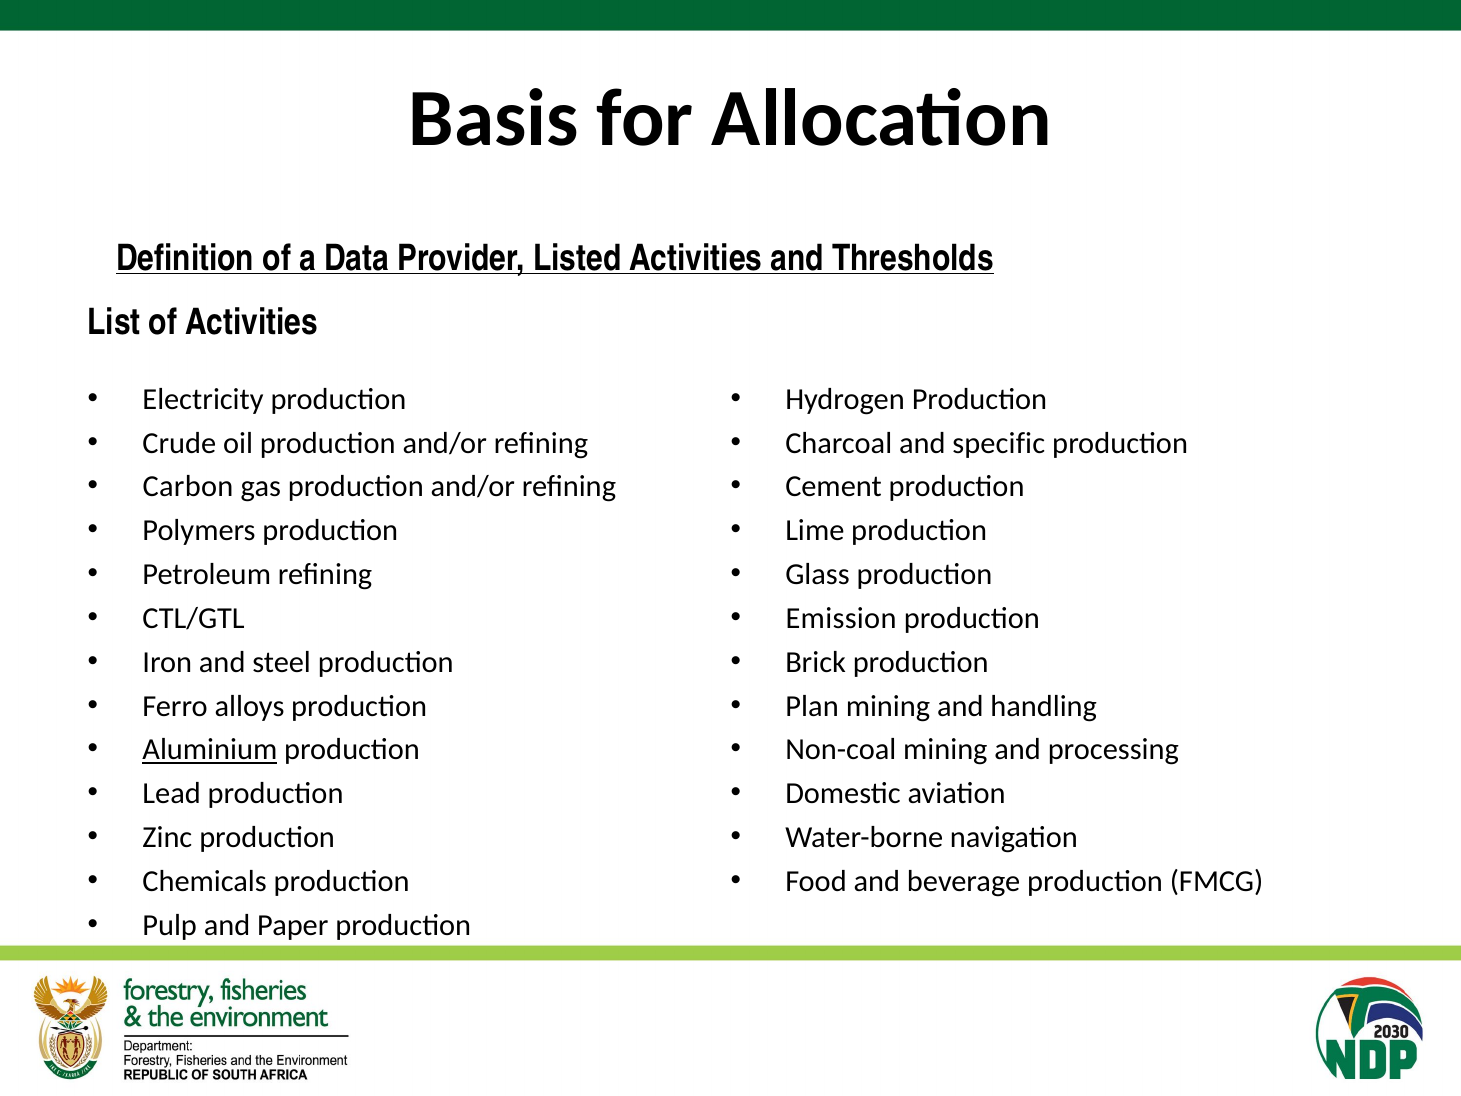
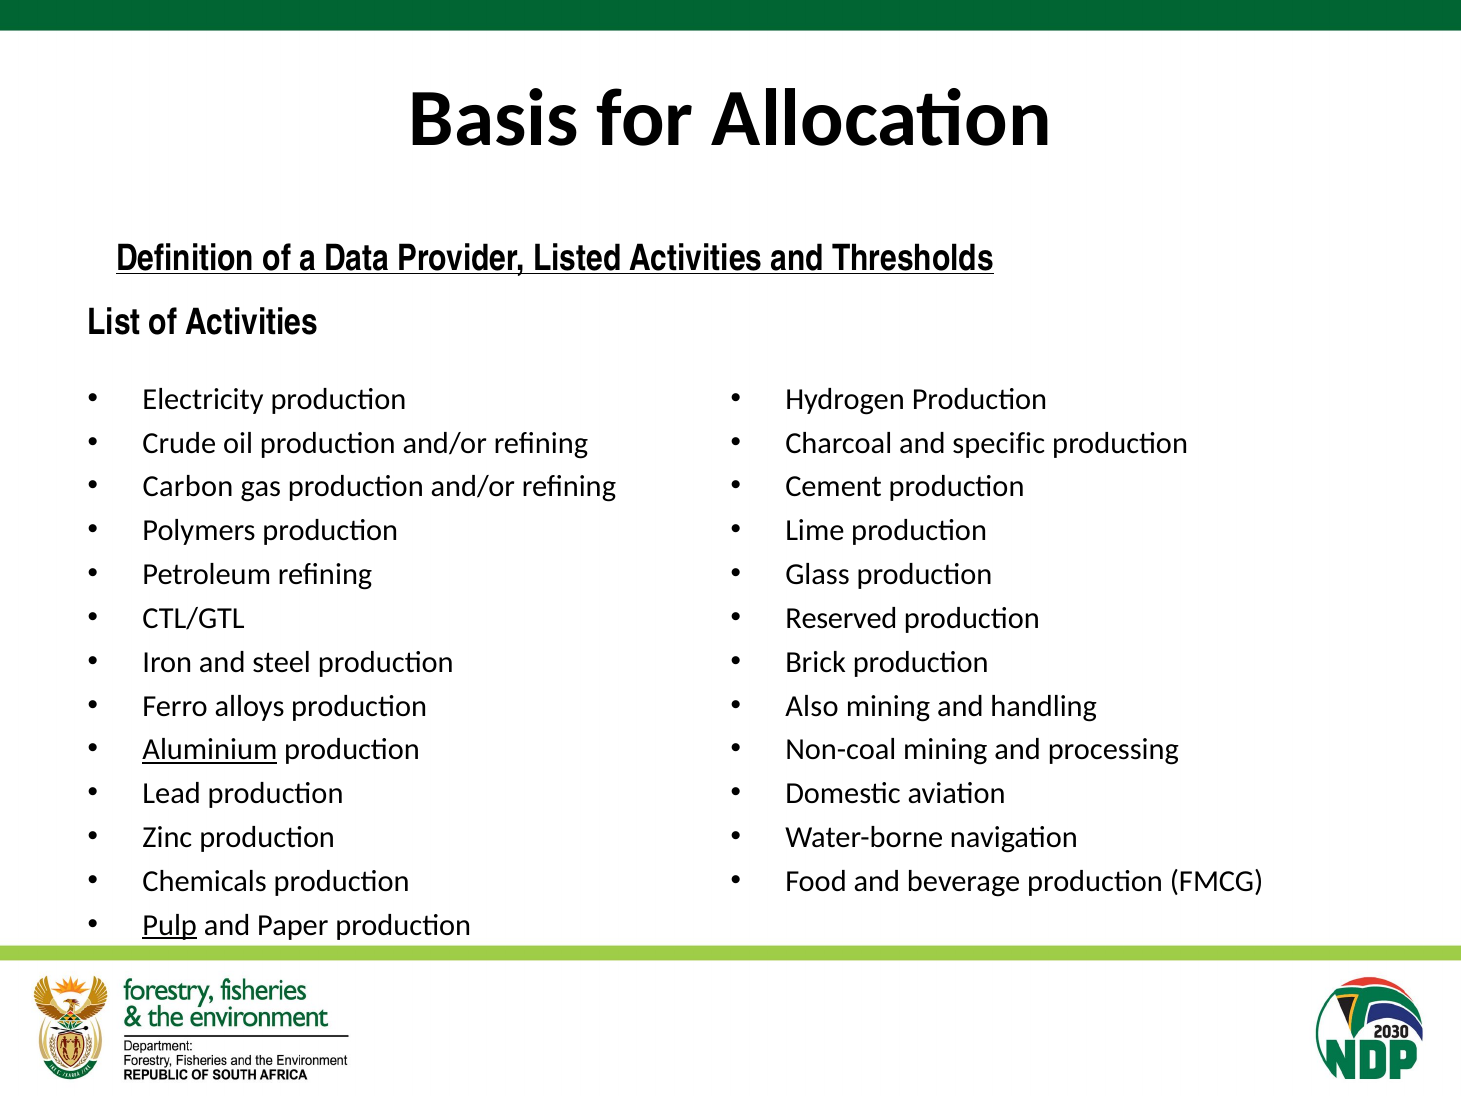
Emission: Emission -> Reserved (841, 618)
Plan: Plan -> Also (812, 706)
Pulp underline: none -> present (170, 925)
